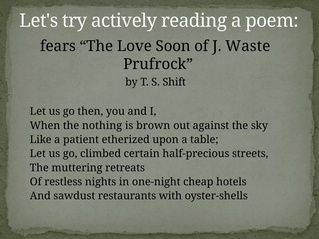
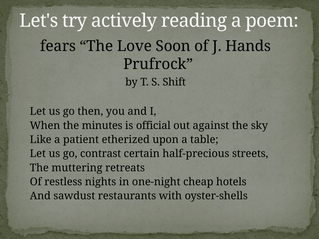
Waste: Waste -> Hands (248, 46)
nothing: nothing -> minutes (102, 126)
brown: brown -> official (153, 126)
climbed: climbed -> contrast (101, 154)
